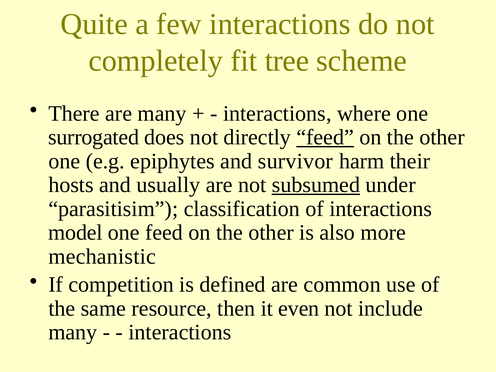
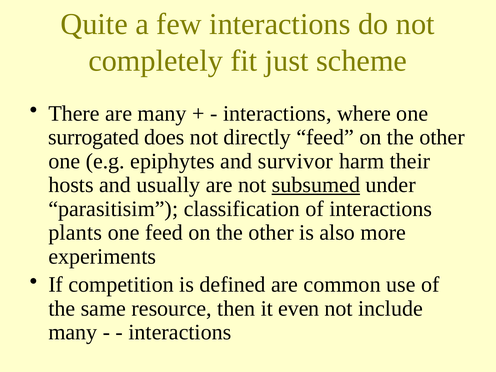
tree: tree -> just (287, 61)
feed underline: present -> none (325, 137)
model: model -> plants (75, 233)
mechanistic: mechanistic -> experiments (102, 256)
